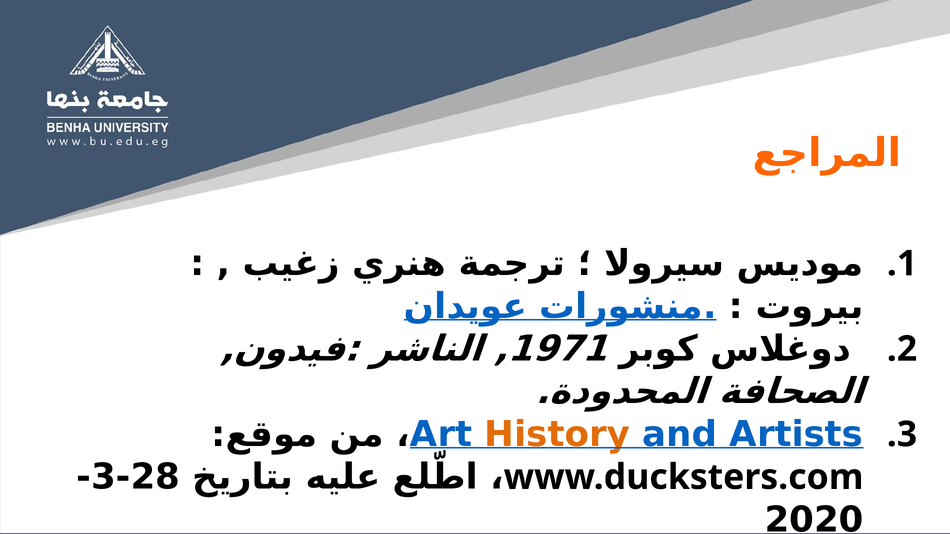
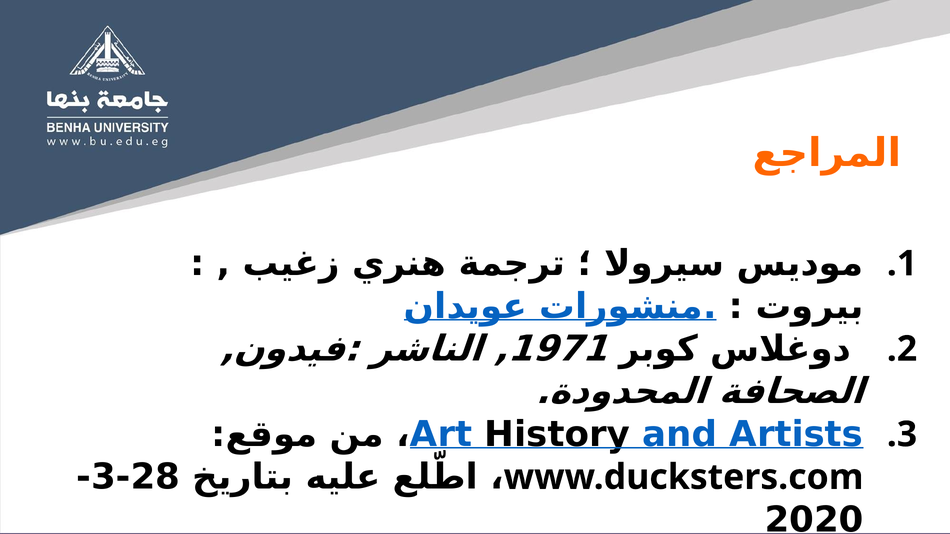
History colour: orange -> black (557, 435)
